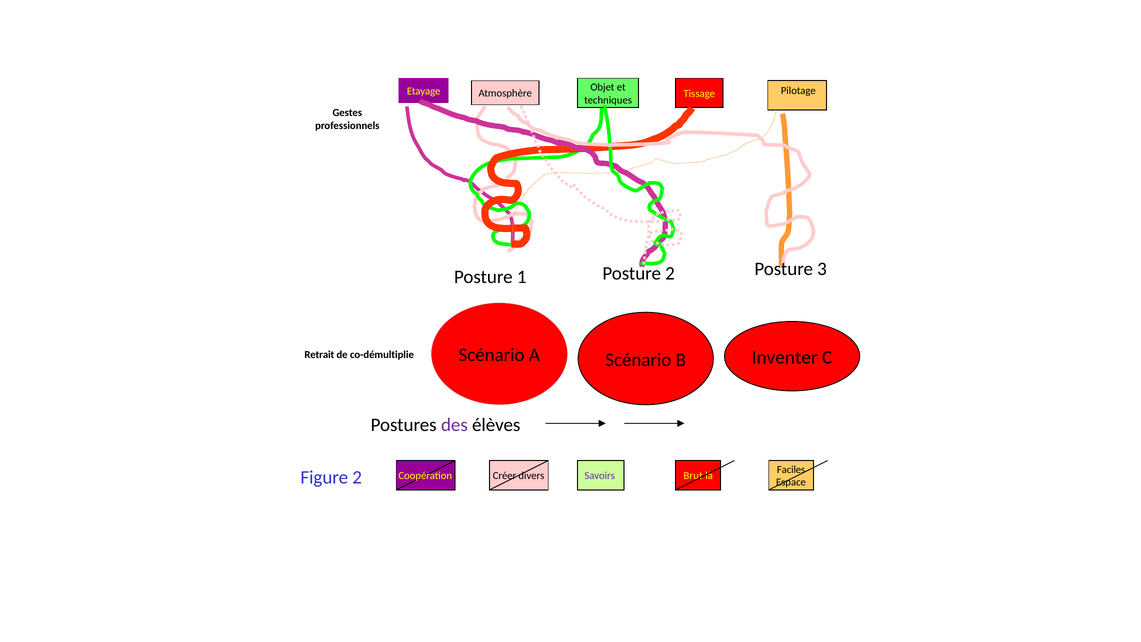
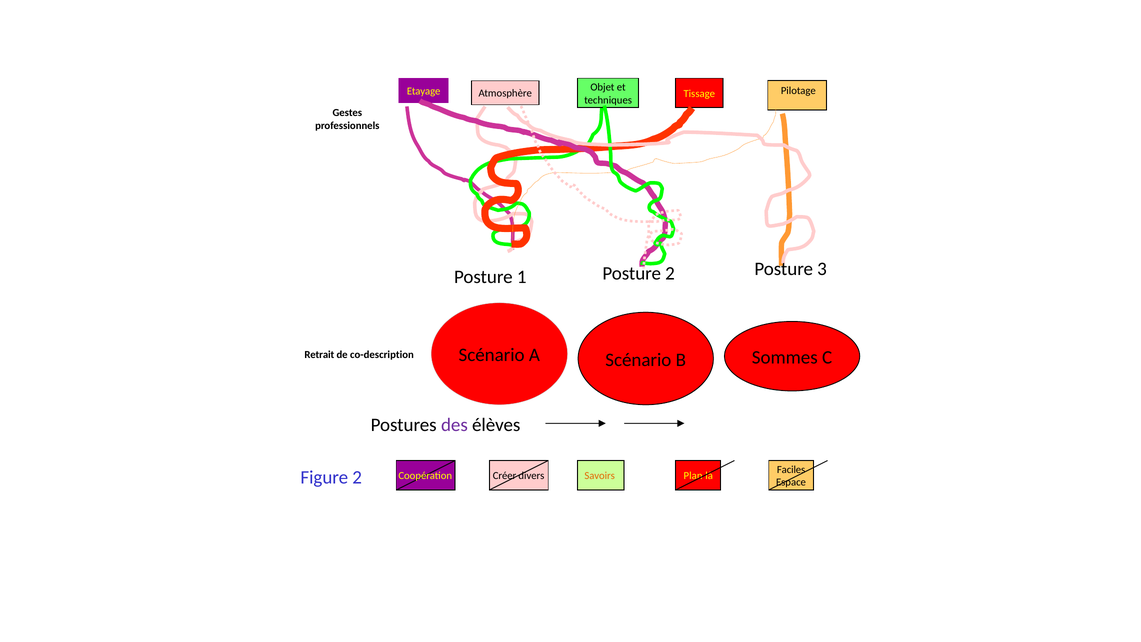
Inventer: Inventer -> Sommes (785, 357)
co-démultiplie: co-démultiplie -> co-description (382, 355)
Savoirs colour: purple -> orange (600, 476)
Brut: Brut -> Plan (693, 476)
